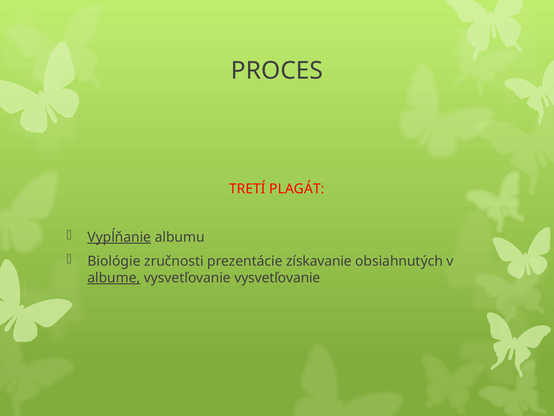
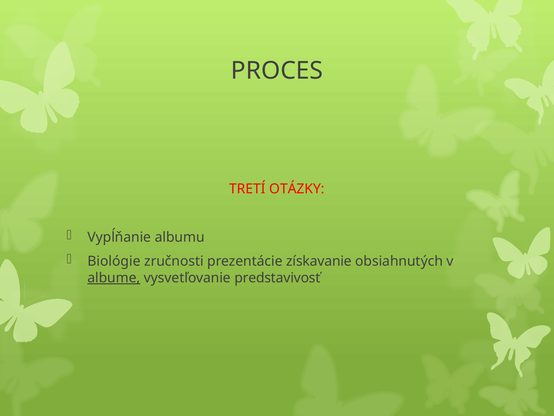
PLAGÁT: PLAGÁT -> OTÁZKY (297, 189)
Vypĺňanie underline: present -> none (119, 237)
vysvetľovanie vysvetľovanie: vysvetľovanie -> predstavivosť (277, 278)
